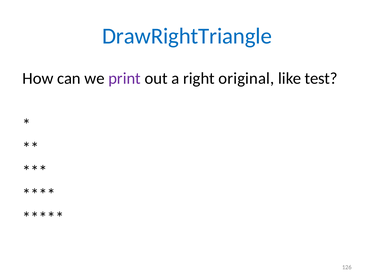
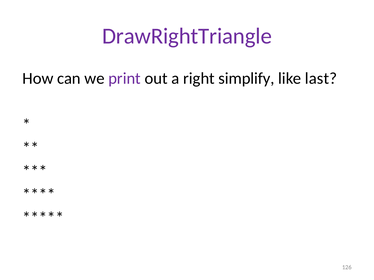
DrawRightTriangle colour: blue -> purple (187, 36)
original: original -> simplify (246, 78)
test: test -> last (321, 78)
